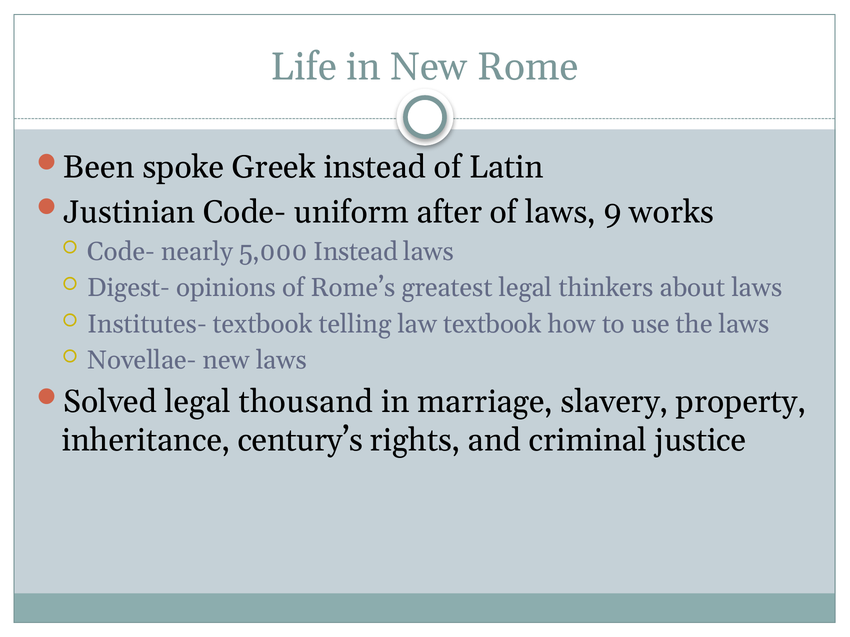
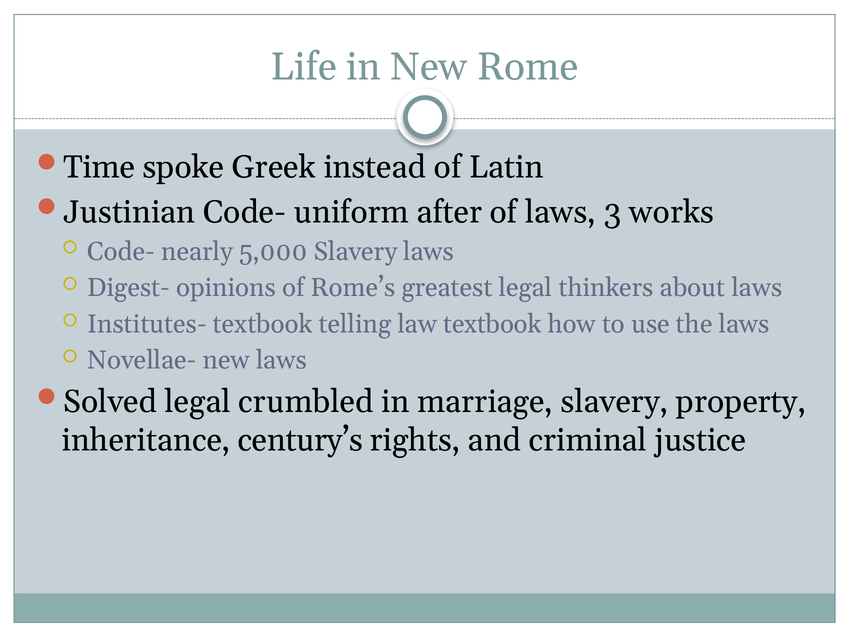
Been: Been -> Time (99, 168)
9: 9 -> 3 (612, 212)
5,000 Instead: Instead -> Slavery (356, 252)
thousand: thousand -> crumbled (306, 402)
